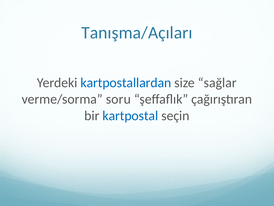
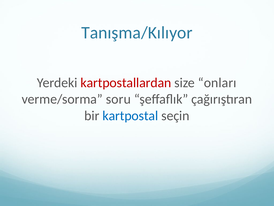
Tanışma/Açıları: Tanışma/Açıları -> Tanışma/Kılıyor (137, 33)
kartpostallardan colour: blue -> red (126, 83)
sağlar: sağlar -> onları (217, 83)
